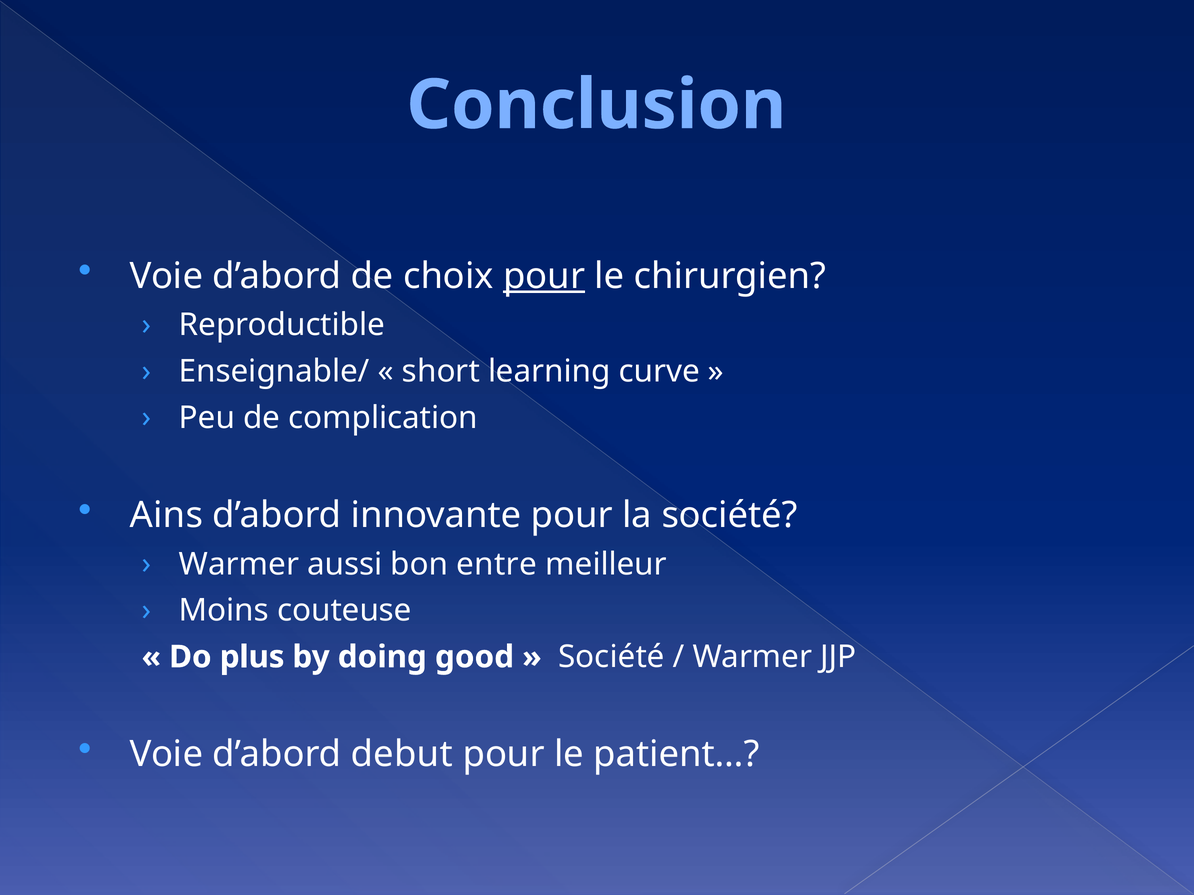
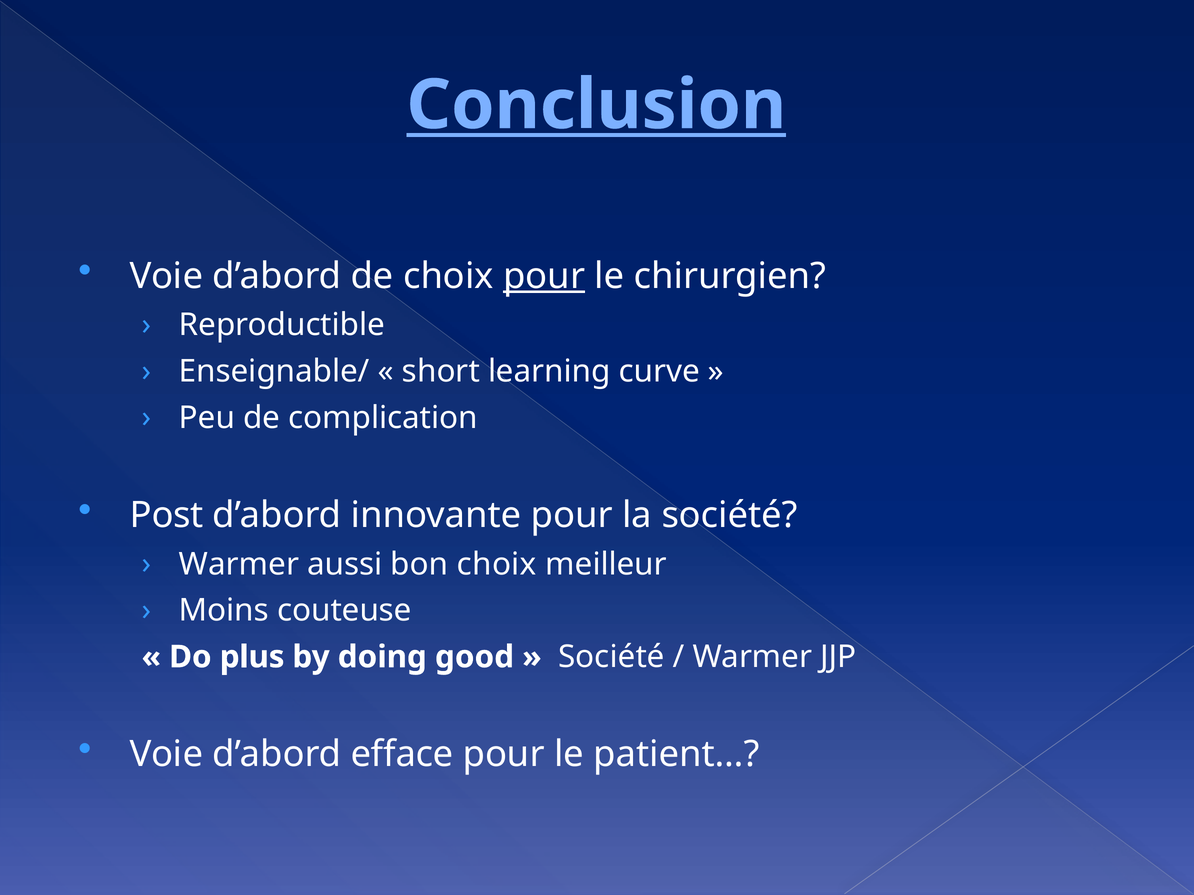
Conclusion underline: none -> present (596, 105)
Ains: Ains -> Post (167, 515)
bon entre: entre -> choix (497, 565)
debut: debut -> efface (402, 755)
